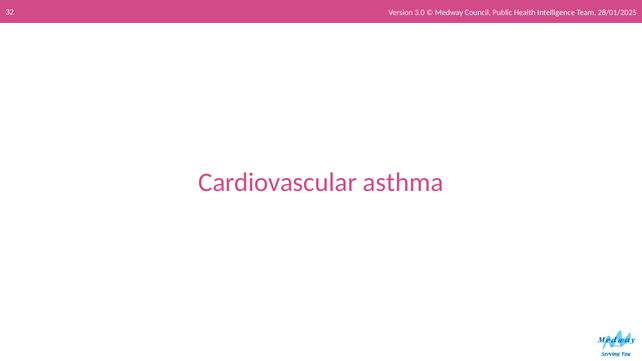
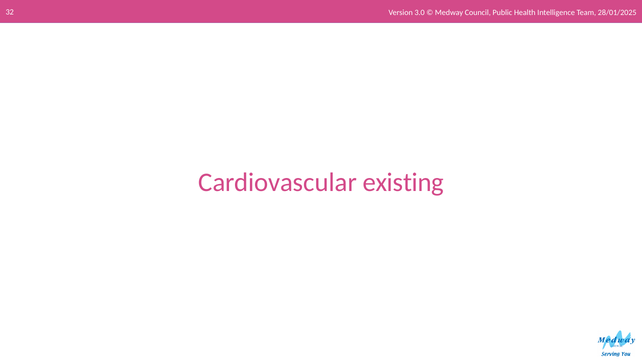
asthma: asthma -> existing (403, 182)
